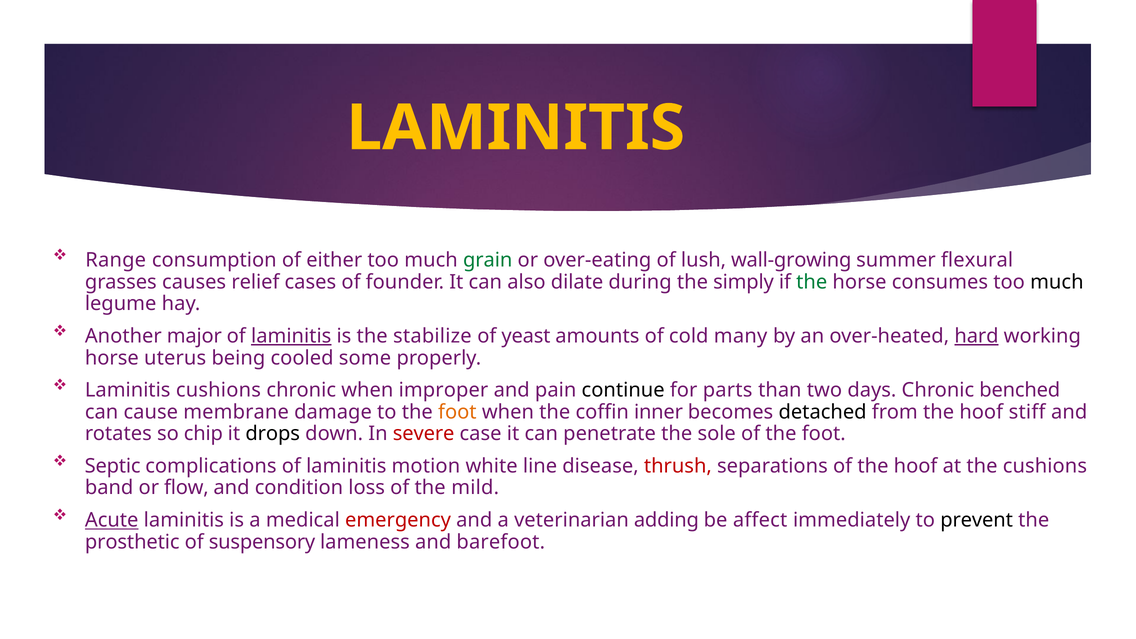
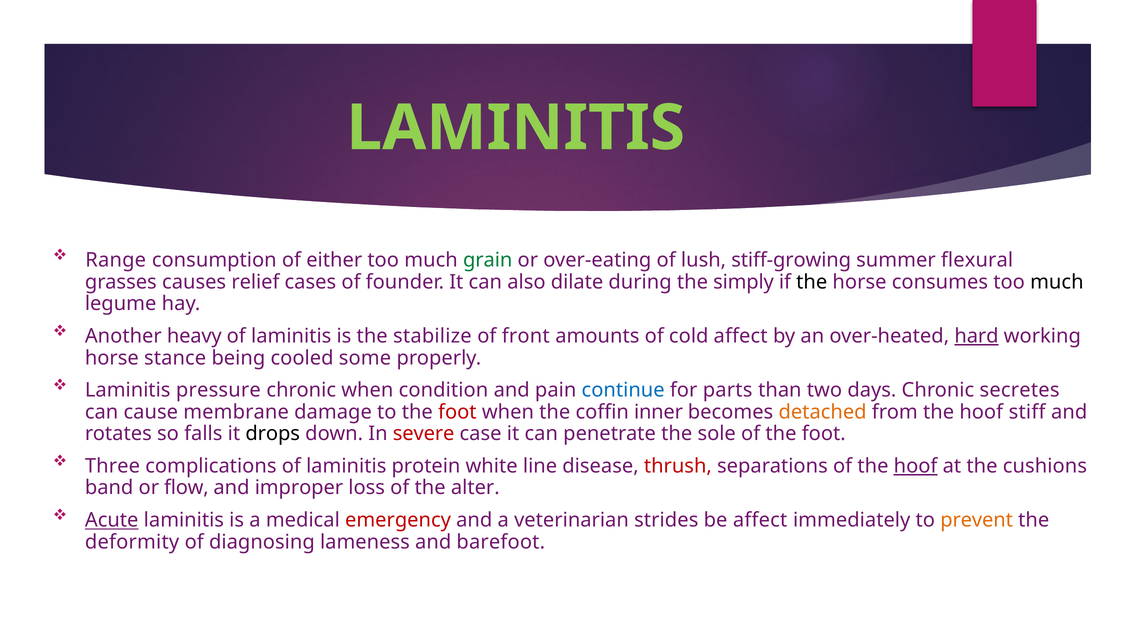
LAMINITIS colour: yellow -> light green (516, 128)
wall-growing: wall-growing -> stiff-growing (791, 260)
the colour: green -> black (812, 282)
major: major -> heavy (194, 336)
laminitis underline: present -> none (291, 336)
yeast: yeast -> front (526, 336)
cold many: many -> affect (741, 336)
uterus: uterus -> stance (175, 358)
Laminitis cushions: cushions -> pressure (218, 390)
improper: improper -> condition (443, 390)
continue colour: black -> blue (623, 390)
benched: benched -> secretes (1020, 390)
foot colour: orange -> red (457, 412)
detached colour: black -> orange (823, 412)
chip: chip -> falls (203, 434)
Septic: Septic -> Three (112, 466)
motion: motion -> protein (426, 466)
hoof underline: none -> present (916, 466)
condition: condition -> improper (299, 488)
mild: mild -> alter (475, 488)
adding: adding -> strides (666, 520)
prevent colour: black -> orange (977, 520)
prosthetic: prosthetic -> deformity (132, 542)
suspensory: suspensory -> diagnosing (262, 542)
